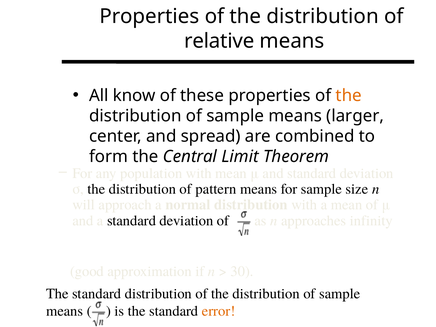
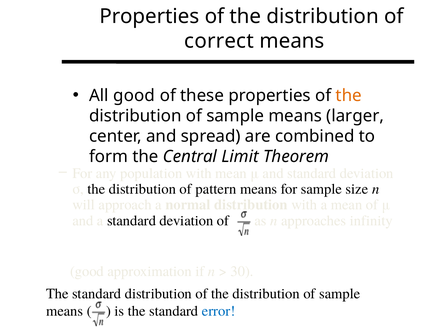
relative: relative -> correct (219, 41)
All know: know -> good (134, 96)
error colour: orange -> blue (219, 311)
